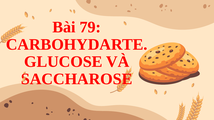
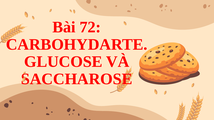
79: 79 -> 72 (90, 27)
